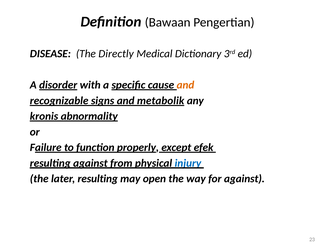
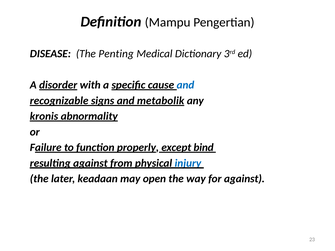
Bawaan: Bawaan -> Mampu (168, 22)
Directly: Directly -> Penting (116, 54)
and colour: orange -> blue (185, 85)
efek: efek -> bind (204, 148)
later resulting: resulting -> keadaan (98, 179)
